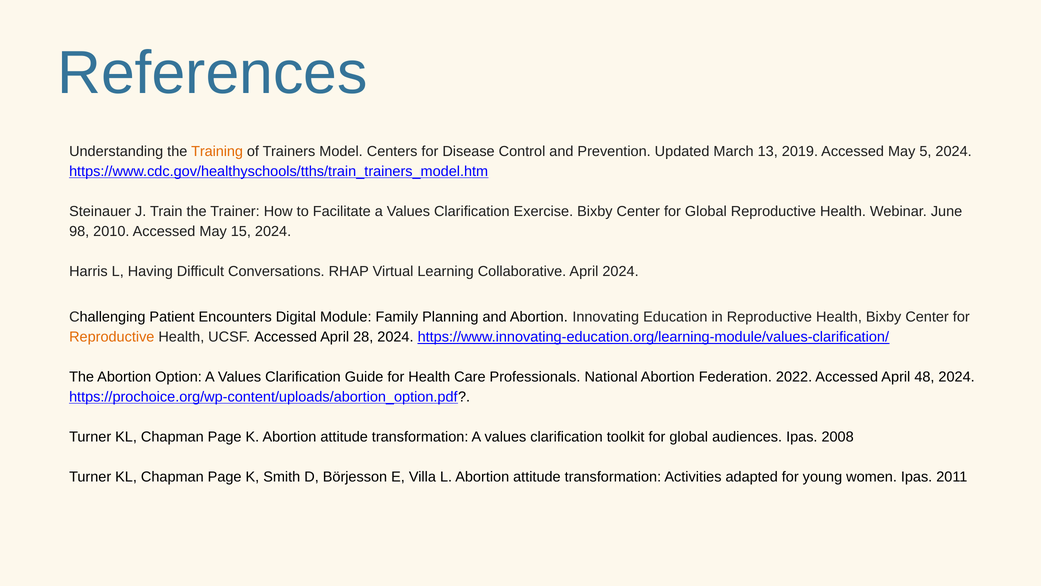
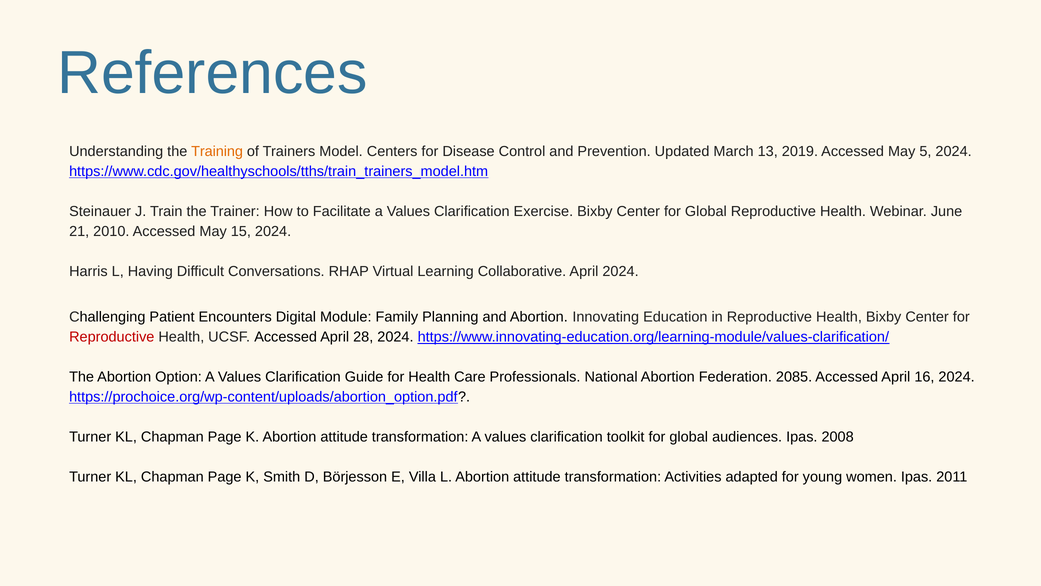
98: 98 -> 21 (79, 231)
Reproductive colour: orange -> red (112, 337)
2022: 2022 -> 2085 (794, 377)
48: 48 -> 16 (924, 377)
